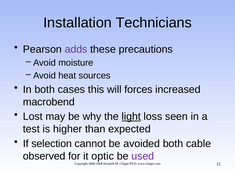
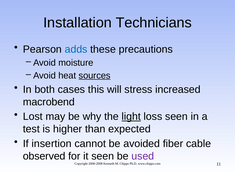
adds colour: purple -> blue (76, 49)
sources underline: none -> present (95, 76)
forces: forces -> stress (138, 90)
selection: selection -> insertion (52, 144)
avoided both: both -> fiber (173, 144)
it optic: optic -> seen (103, 156)
